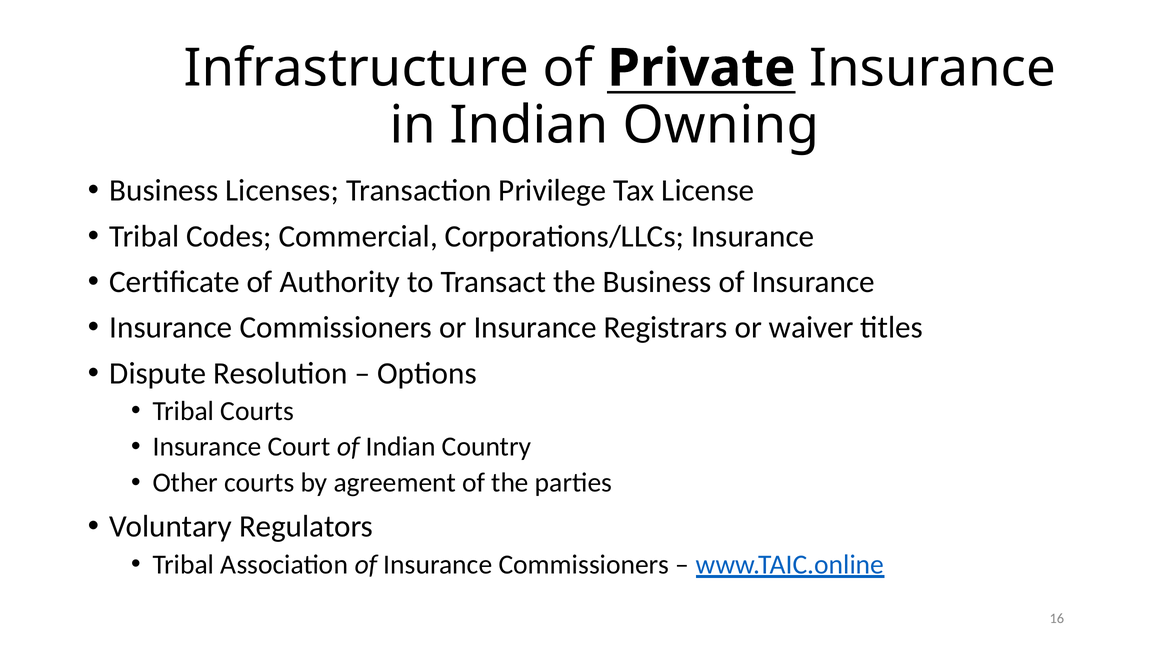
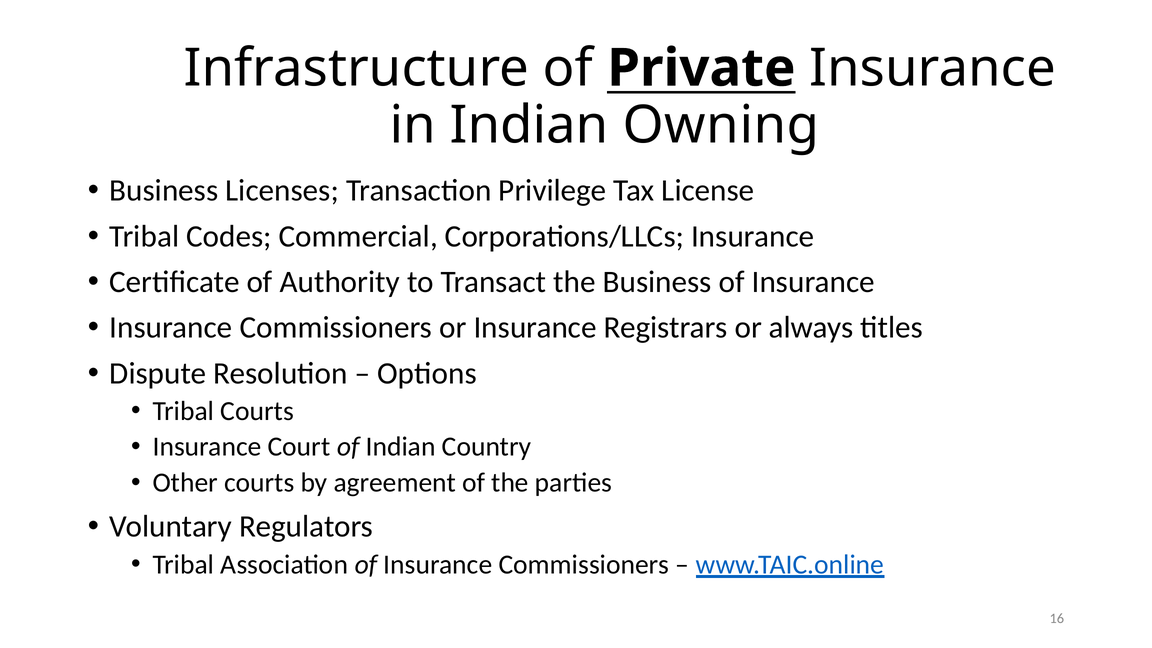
waiver: waiver -> always (811, 328)
